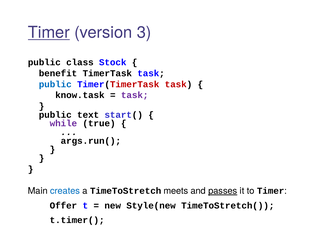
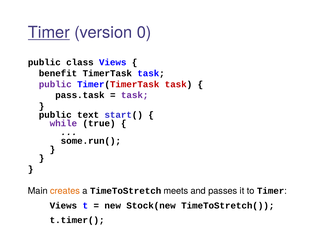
3: 3 -> 0 (144, 33)
class Stock: Stock -> Views (113, 62)
public colour: blue -> purple (55, 84)
know.task: know.task -> pass.task (80, 95)
args.run(: args.run( -> some.run( (91, 141)
creates colour: blue -> orange (65, 191)
passes underline: present -> none (223, 191)
Offer: Offer -> Views (63, 206)
Style(new: Style(new -> Stock(new (151, 206)
